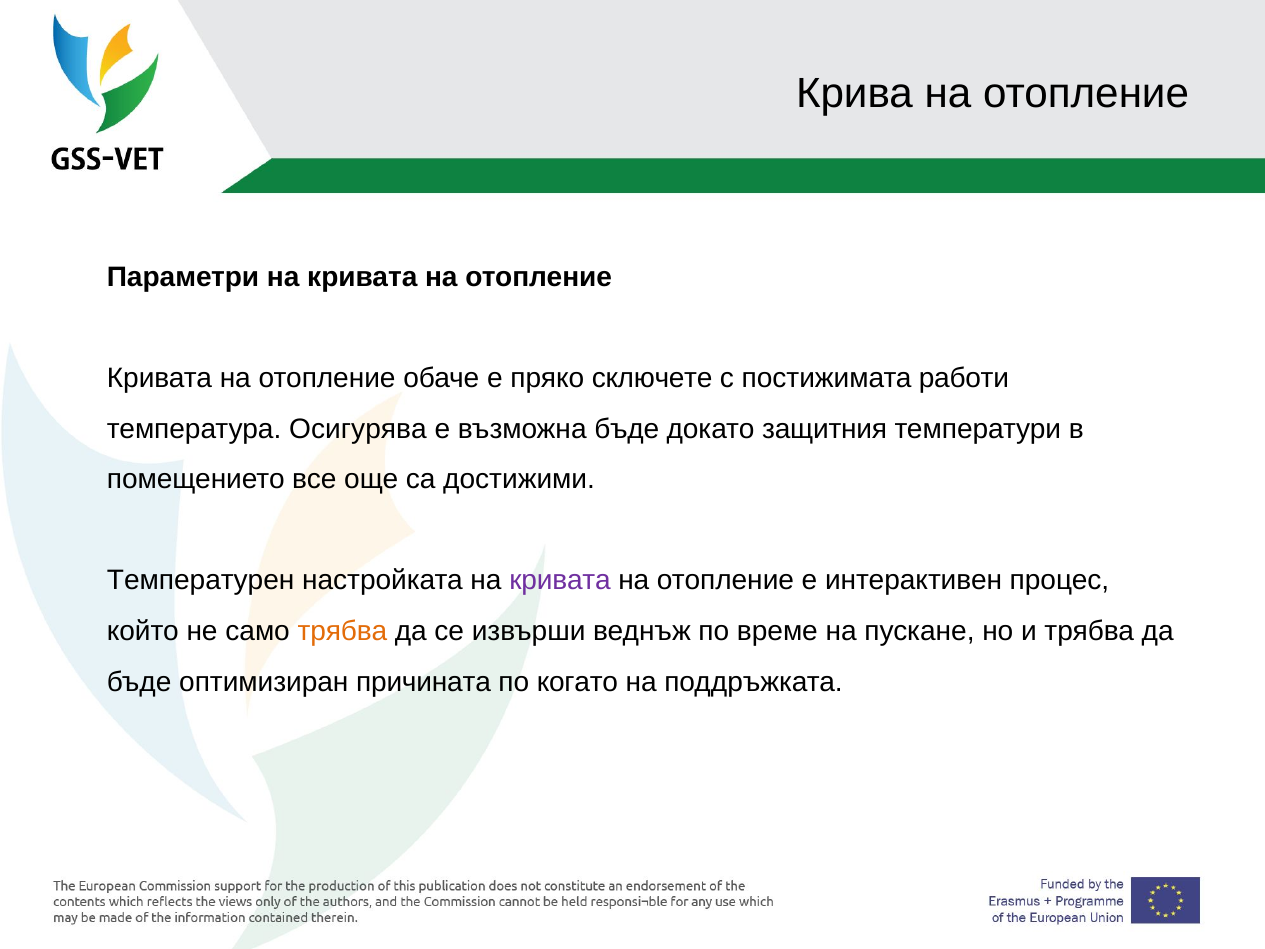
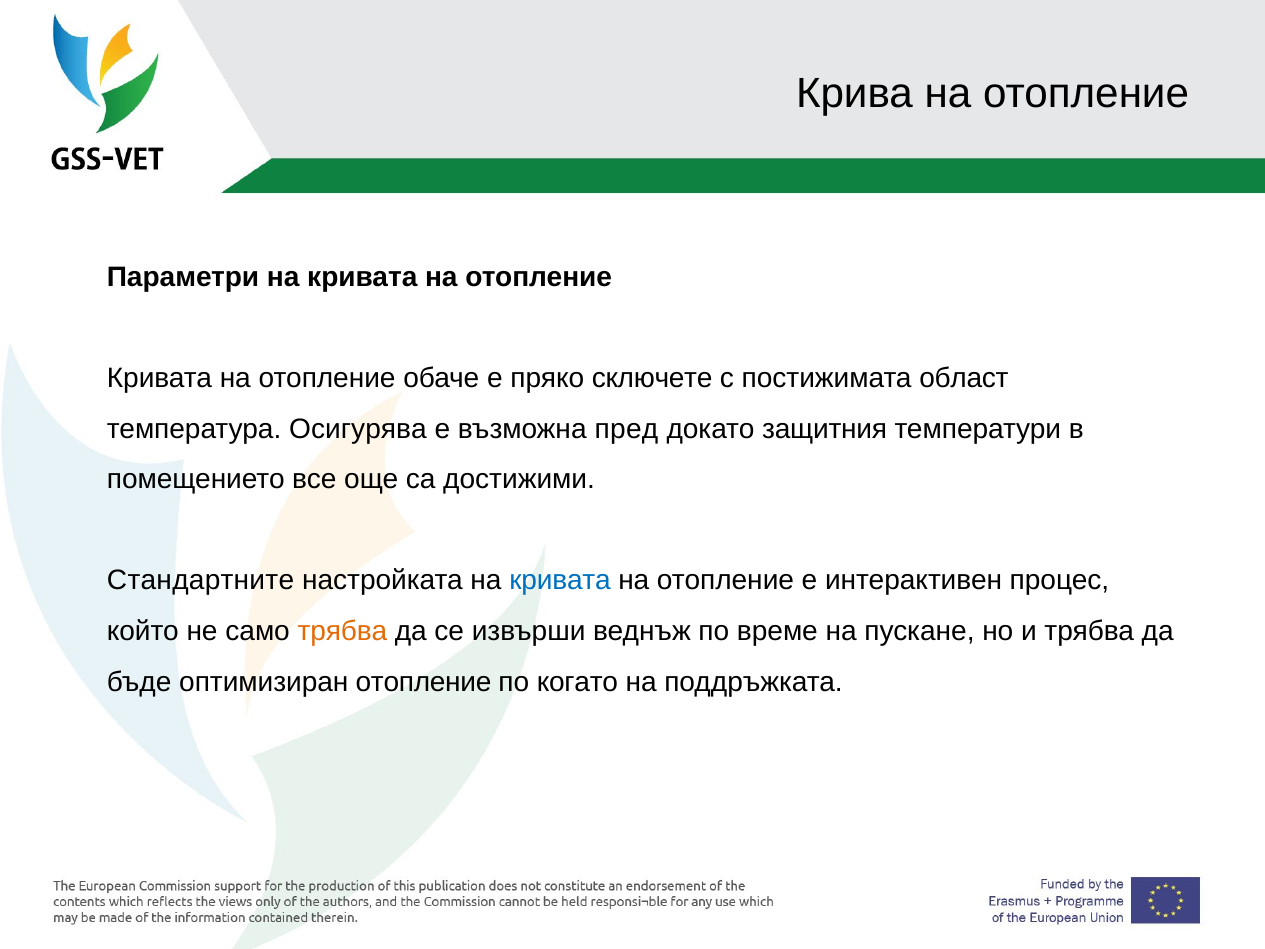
работи: работи -> област (964, 378)
възможна бъде: бъде -> пред (627, 429)
Температурен: Температурен -> Стандартните (201, 580)
кривата colour: purple -> blue (560, 580)
оптимизиран причината: причината -> отопление (424, 682)
